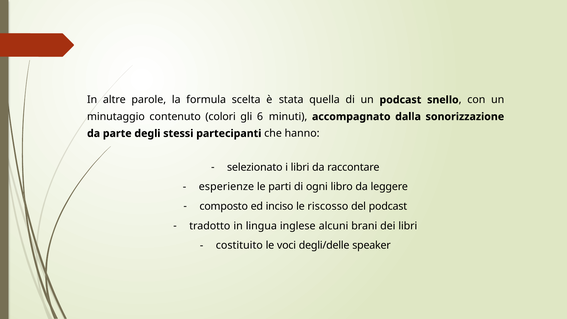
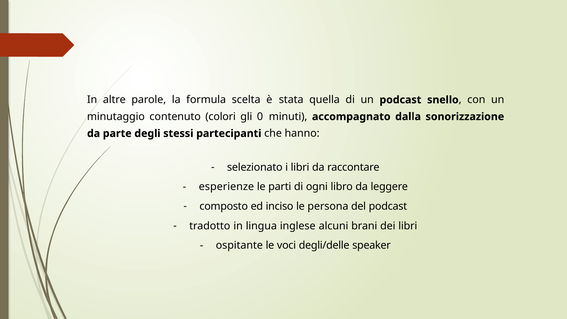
6: 6 -> 0 (260, 117)
riscosso: riscosso -> persona (328, 206)
costituito: costituito -> ospitante (239, 245)
